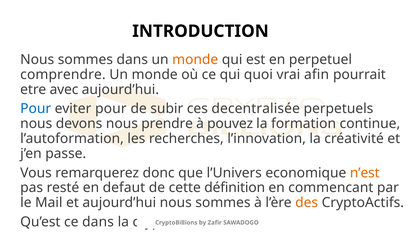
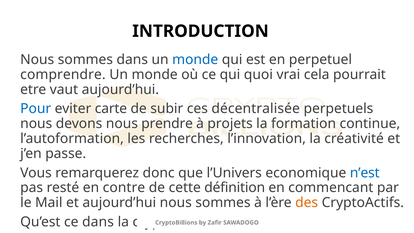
monde colour: orange -> blue (195, 60)
afin: afin -> cela (317, 75)
avec: avec -> vaut (64, 89)
eviter pour: pour -> carte (111, 109)
decentralisée: decentralisée -> décentralisée (256, 109)
pouvez: pouvez -> projets (230, 124)
n’est colour: orange -> blue (365, 173)
defaut: defaut -> contre (124, 188)
